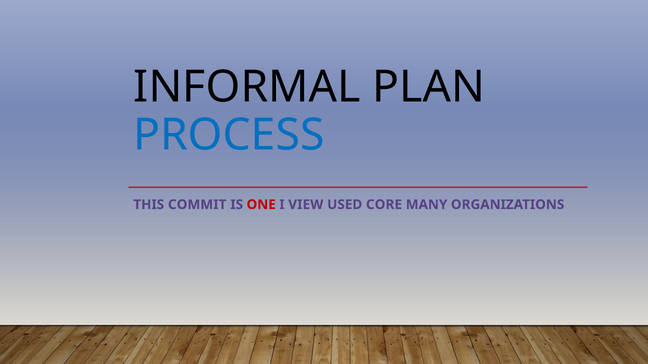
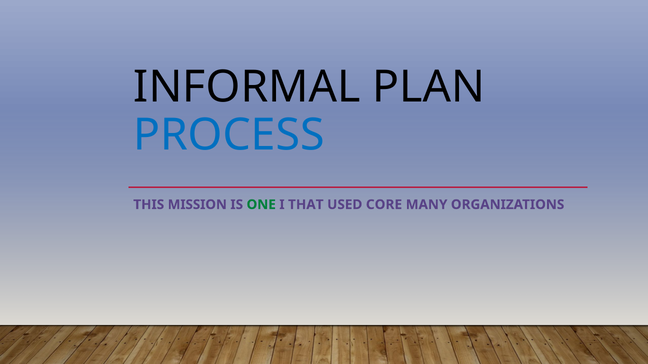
COMMIT: COMMIT -> MISSION (197, 205)
ONE colour: red -> green (261, 205)
VIEW: VIEW -> THAT (306, 205)
